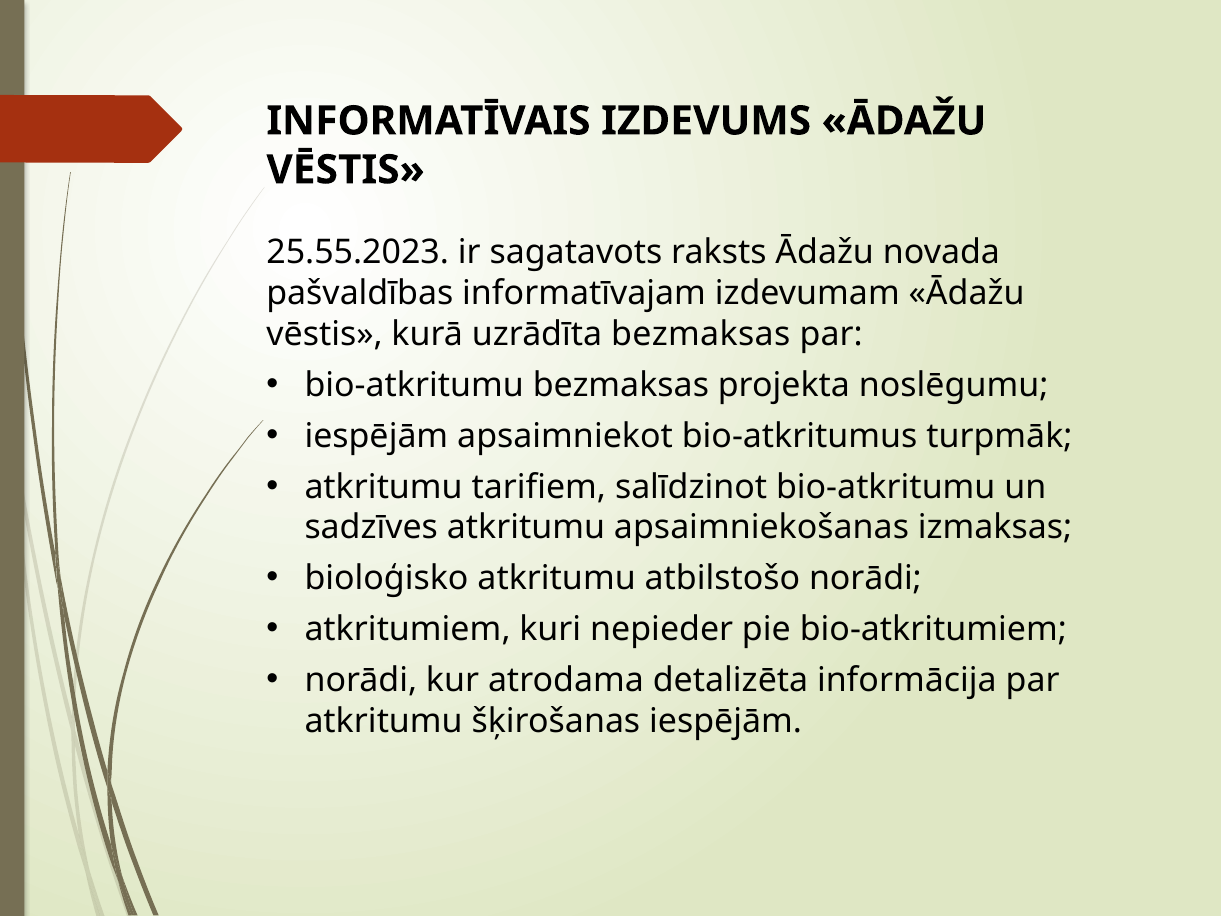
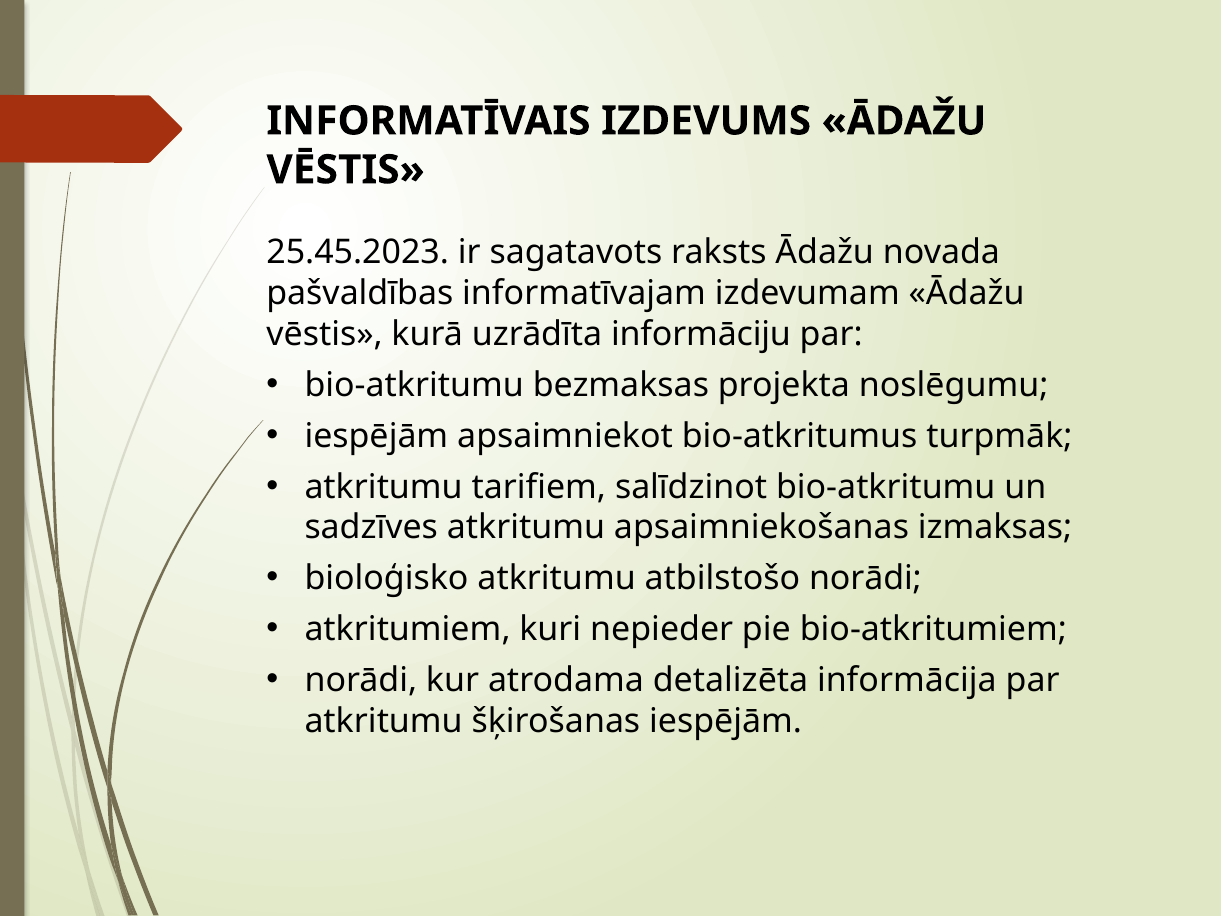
25.55.2023: 25.55.2023 -> 25.45.2023 (358, 253)
uzrādīta bezmaksas: bezmaksas -> informāciju (701, 334)
